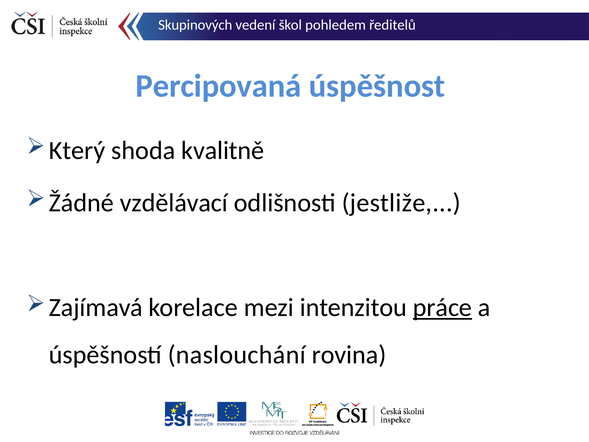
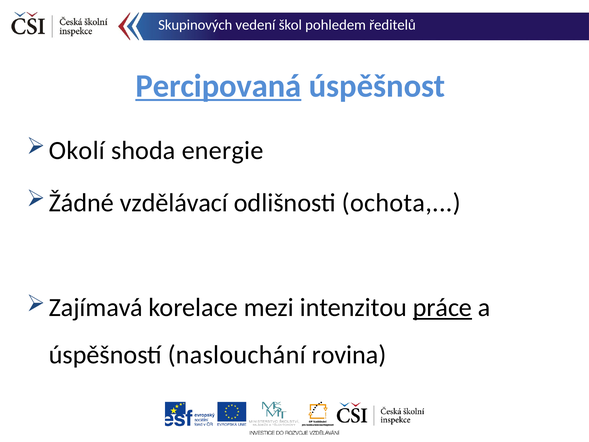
Percipovaná underline: none -> present (218, 86)
Který: Který -> Okolí (77, 150)
kvalitně: kvalitně -> energie (223, 150)
jestliže: jestliže -> ochota (401, 203)
